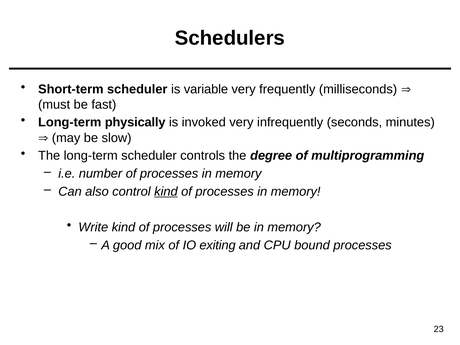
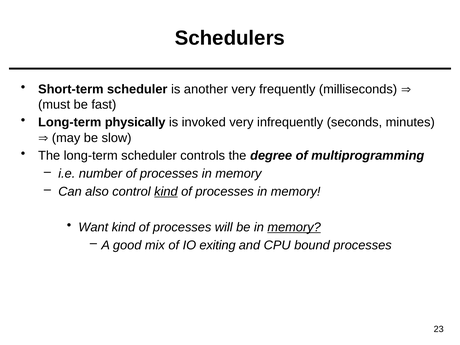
variable: variable -> another (206, 89)
Write: Write -> Want (93, 227)
memory underline: none -> present (294, 227)
